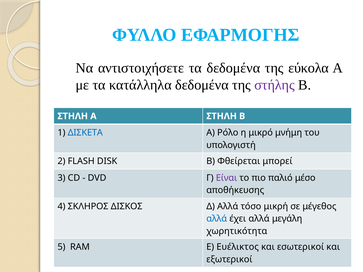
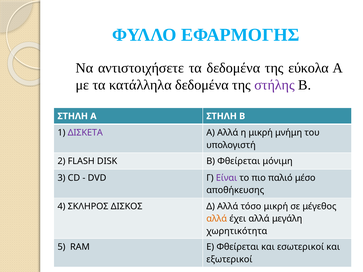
ΔΙΣΚΕΤΑ colour: blue -> purple (85, 133)
Α Ρόλο: Ρόλο -> Αλλά (228, 133)
η μικρό: μικρό -> μικρή (261, 133)
μπορεί: μπορεί -> μόνιμη (278, 161)
αλλά colour: blue -> orange (217, 219)
Ε Ευέλικτος: Ευέλικτος -> Φθείρεται (238, 247)
